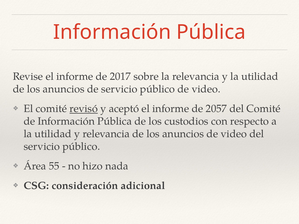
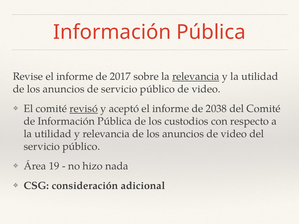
relevancia underline: none -> present (196, 77)
2057: 2057 -> 2038 (216, 109)
55: 55 -> 19 (54, 166)
